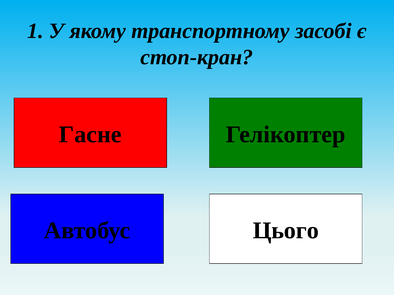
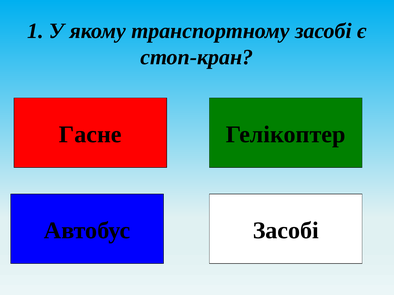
Автобус Цього: Цього -> Засобі (286, 231)
